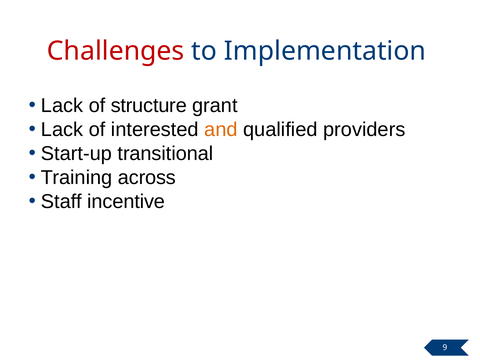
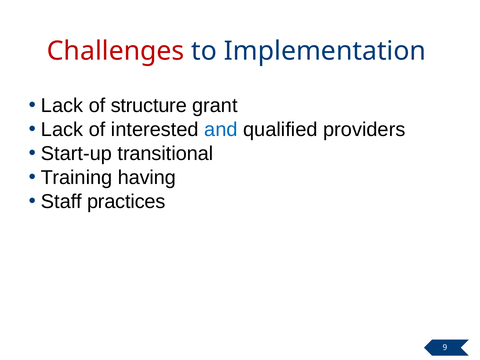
and colour: orange -> blue (221, 130)
across: across -> having (147, 178)
incentive: incentive -> practices (126, 202)
